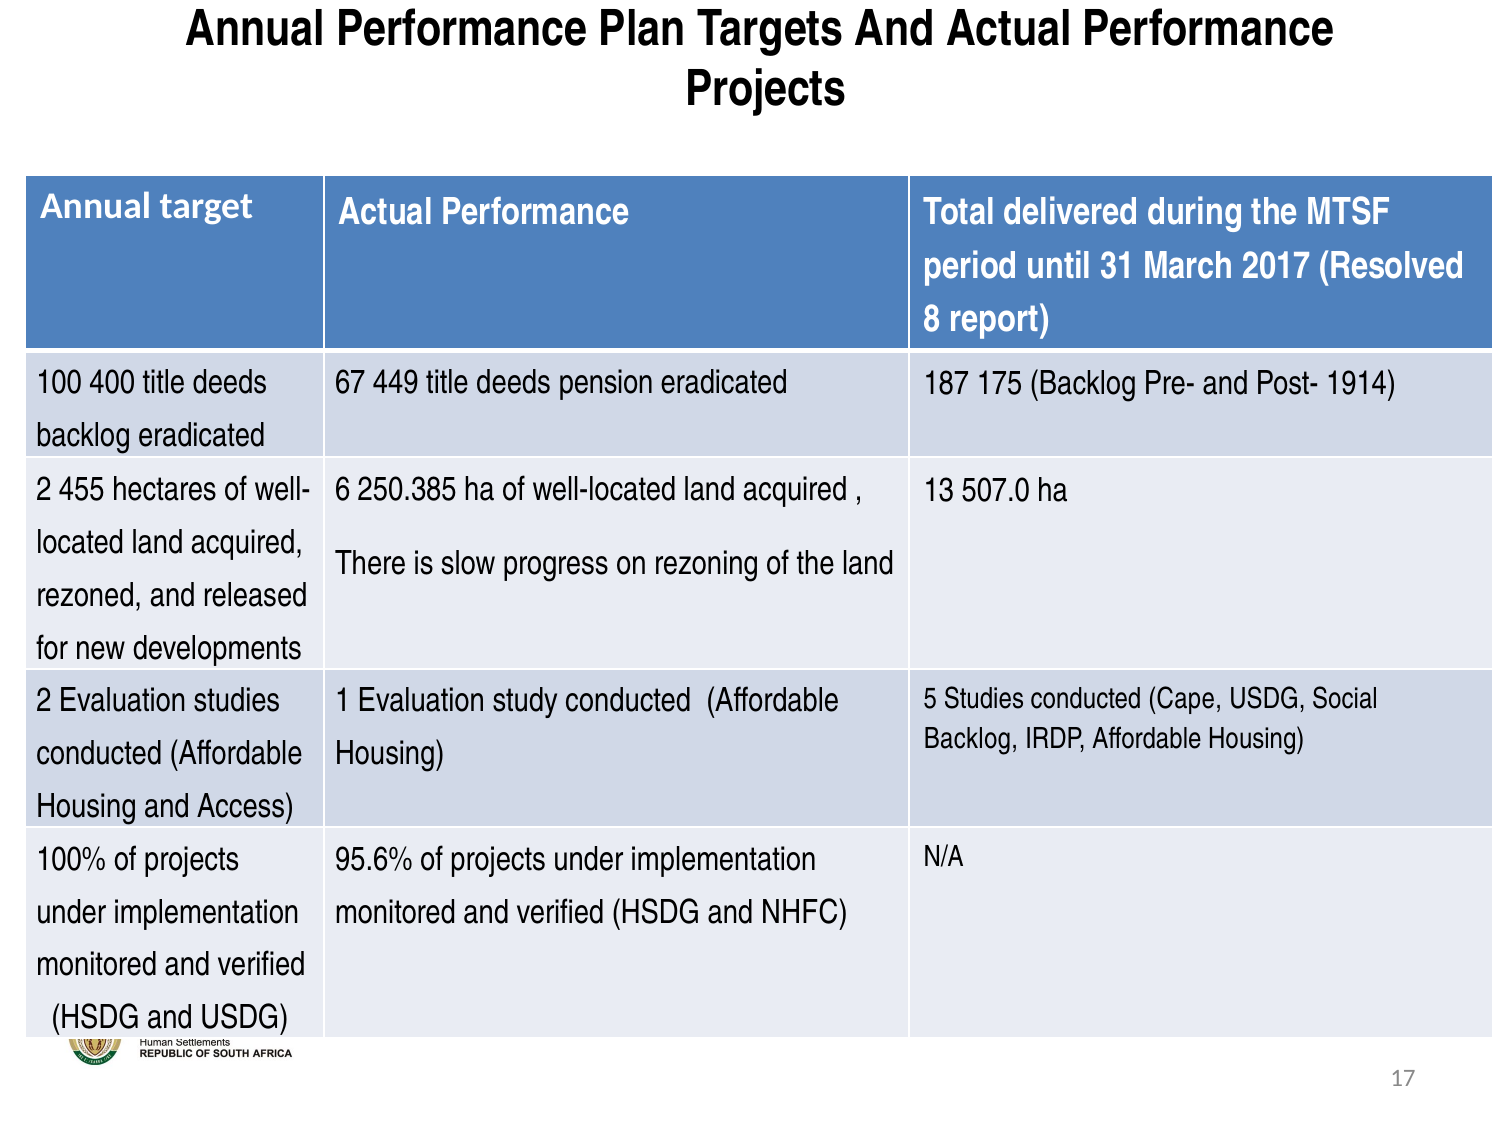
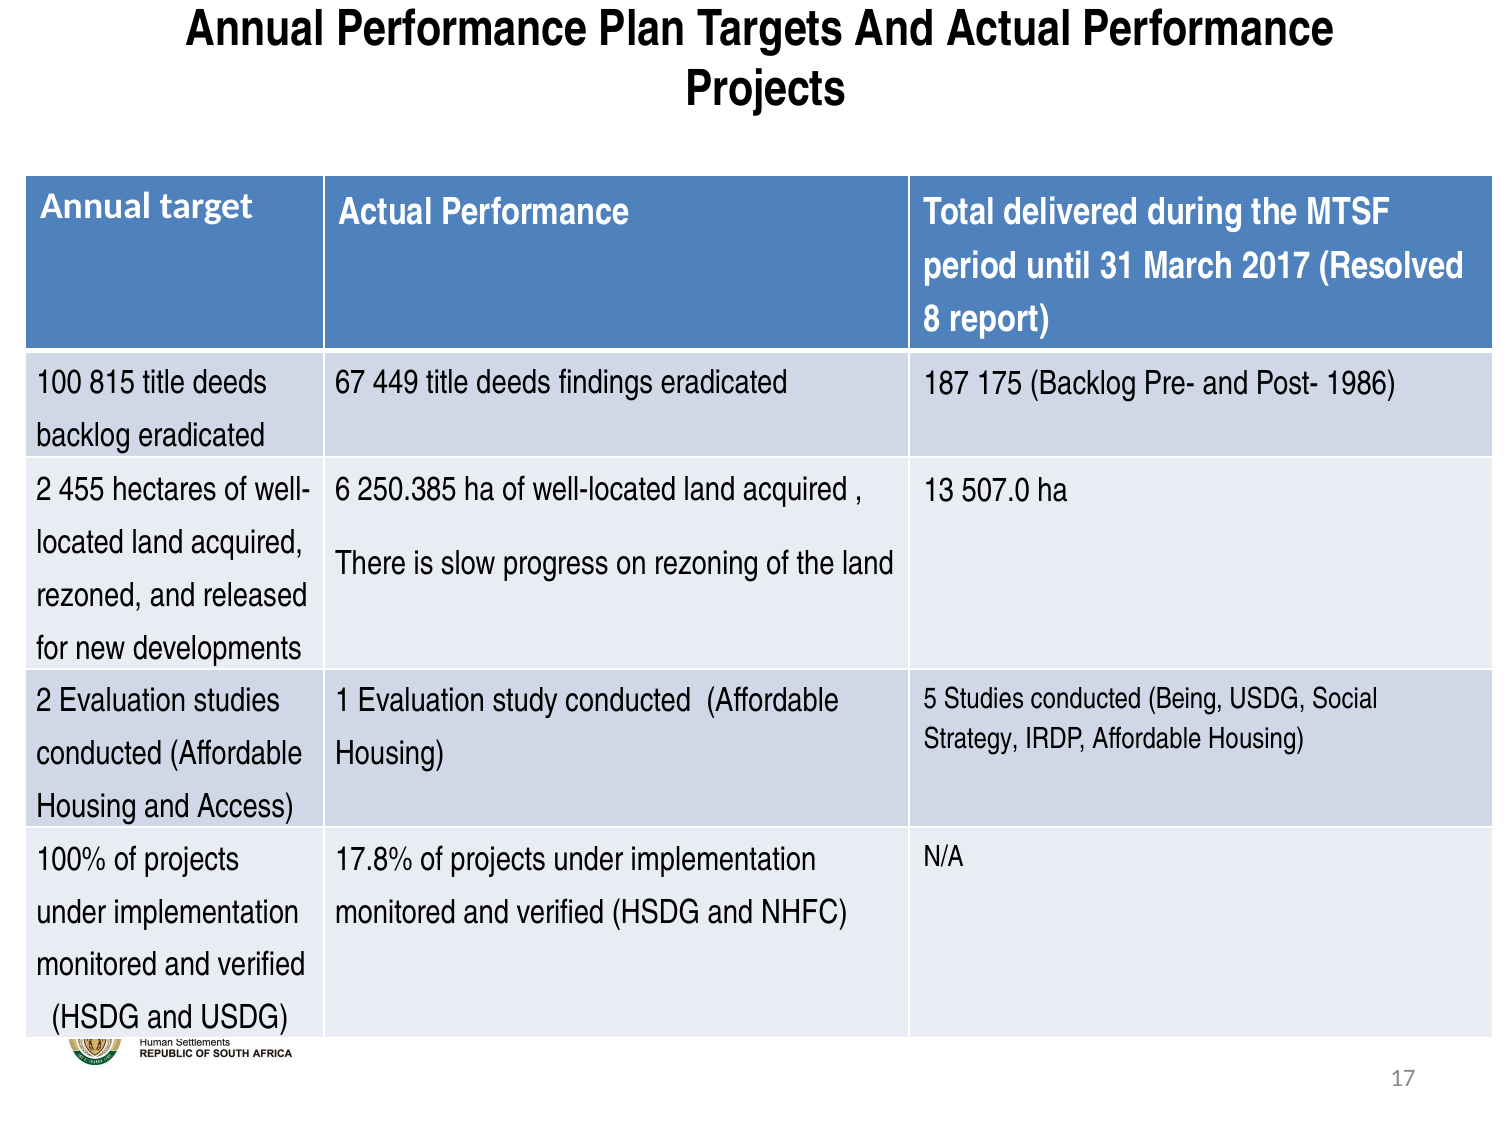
400: 400 -> 815 (112, 383)
pension: pension -> findings (606, 383)
1914: 1914 -> 1986 (1361, 383)
Cape: Cape -> Being (1185, 699)
Backlog: Backlog -> Strategy (971, 739)
95.6%: 95.6% -> 17.8% (374, 860)
